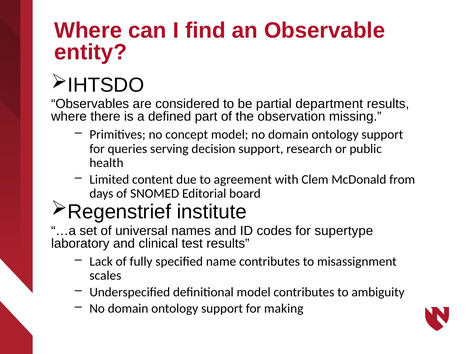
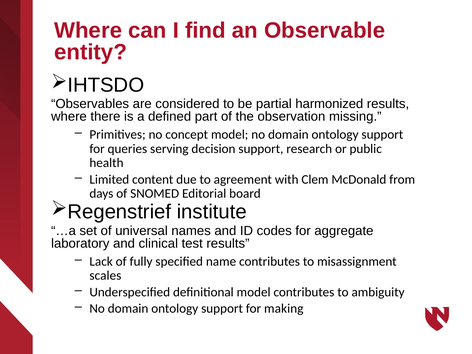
department: department -> harmonized (329, 104)
supertype: supertype -> aggregate (344, 231)
